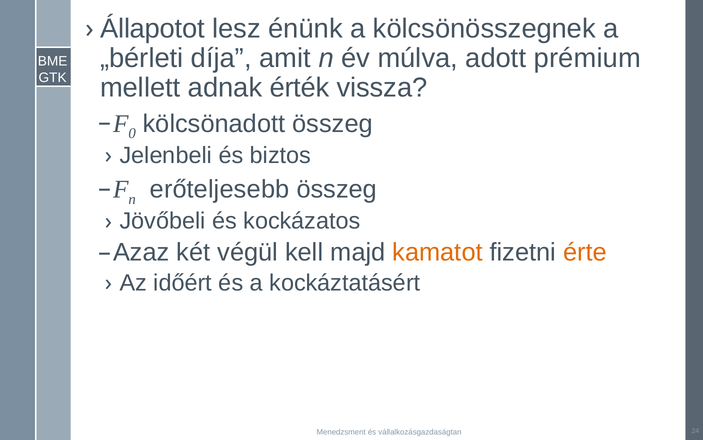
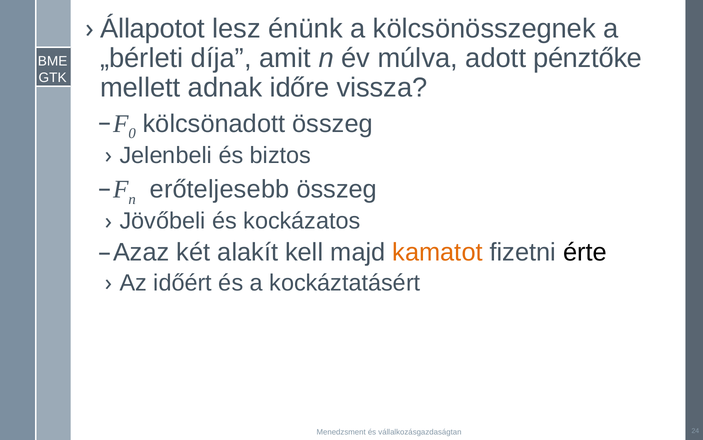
prémium: prémium -> pénztőke (588, 58)
érték: érték -> időre (300, 88)
végül: végül -> alakít (248, 252)
érte colour: orange -> black (585, 252)
